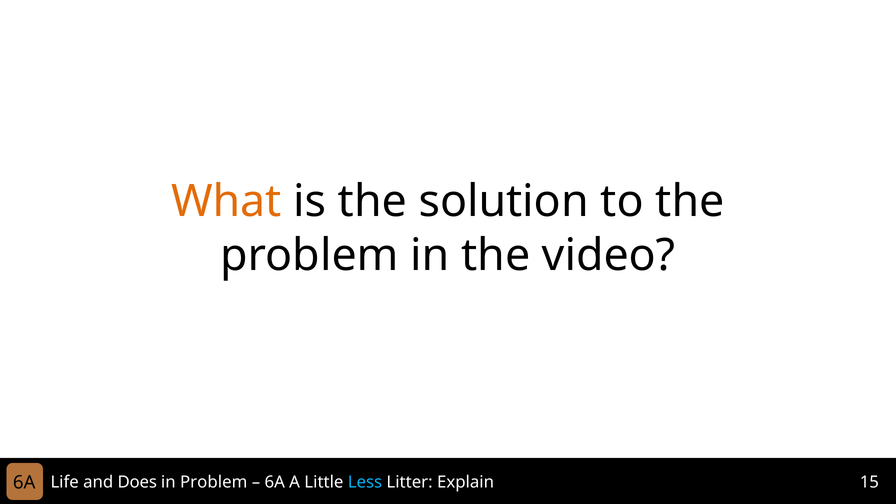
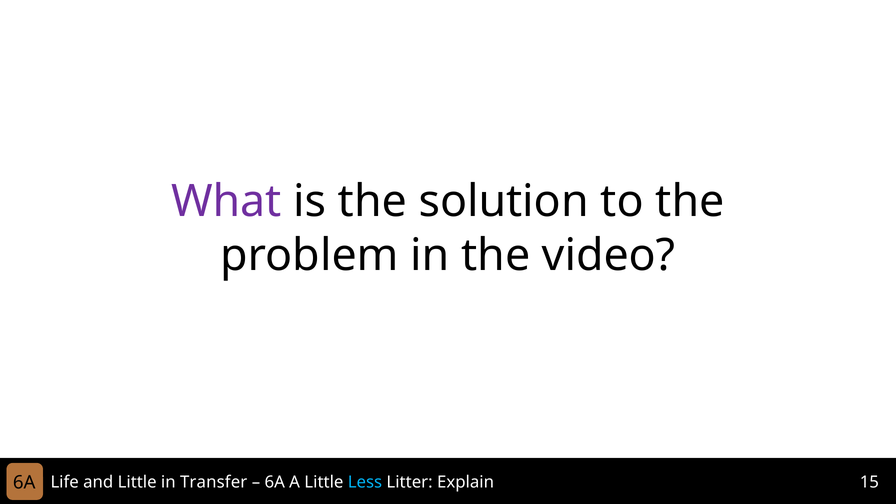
What colour: orange -> purple (226, 202)
and Does: Does -> Little (137, 482)
in Problem: Problem -> Transfer (214, 482)
